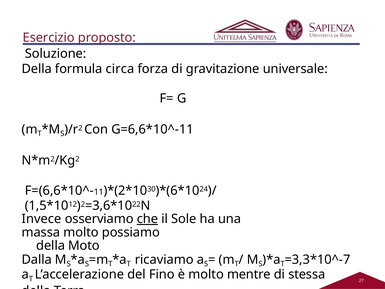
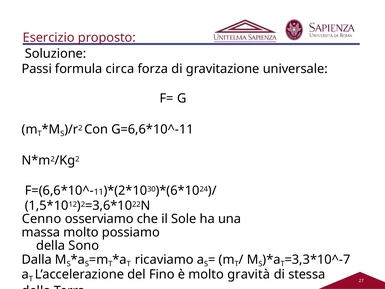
Della: Della -> Passi (37, 69)
Invece: Invece -> Cenno (42, 219)
che underline: present -> none (147, 219)
Moto: Moto -> Sono (84, 245)
mentre: mentre -> gravità (249, 274)
